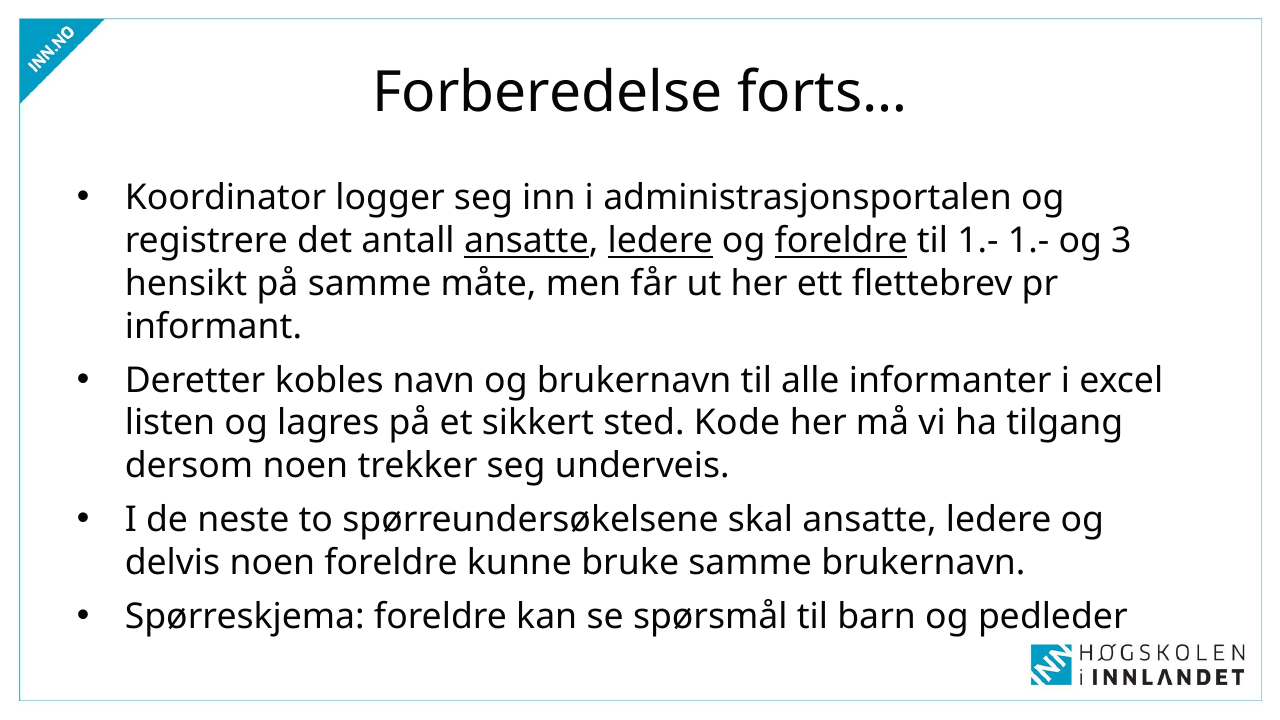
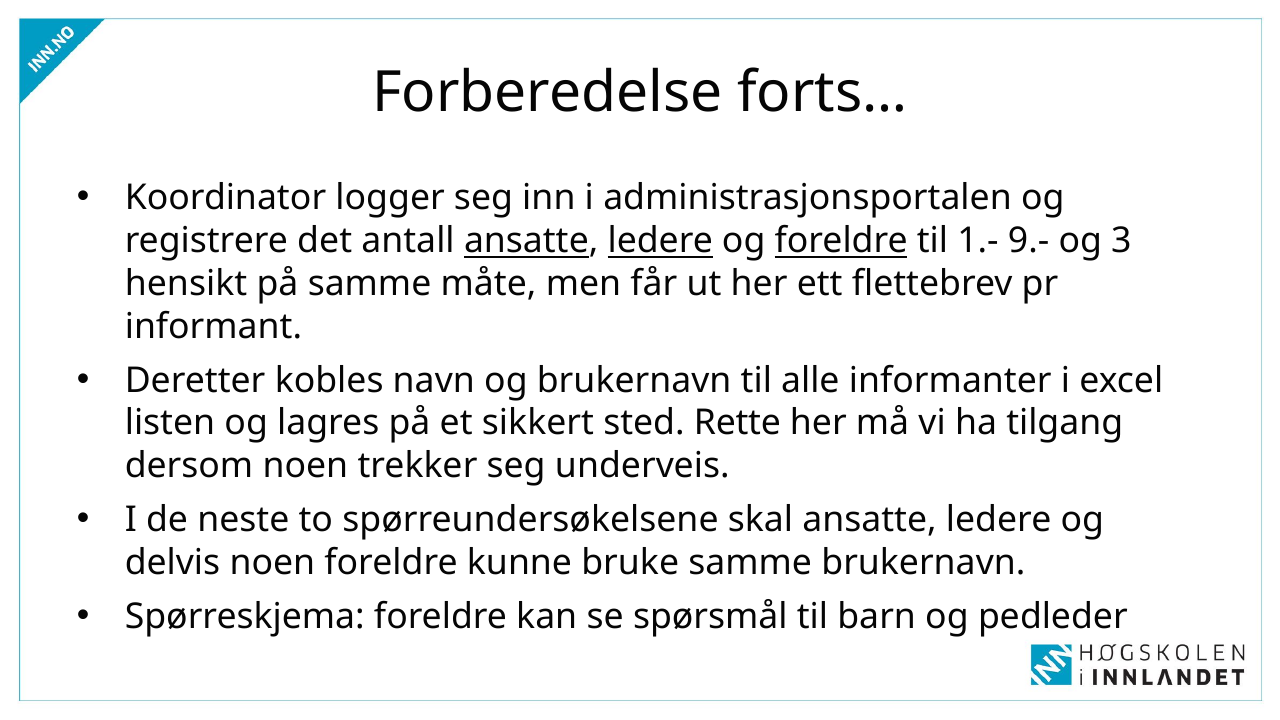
1.- 1.-: 1.- -> 9.- (1029, 241)
Kode: Kode -> Rette (737, 423)
